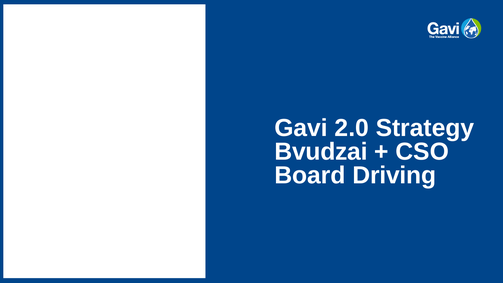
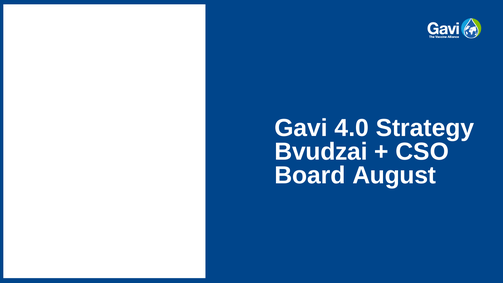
2.0: 2.0 -> 4.0 (352, 128)
Driving: Driving -> August (394, 175)
